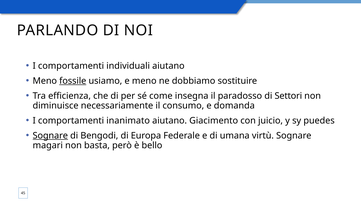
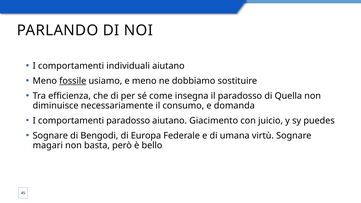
Settori: Settori -> Quella (288, 96)
comportamenti inanimato: inanimato -> paradosso (128, 121)
Sognare underline: present -> none (50, 136)
